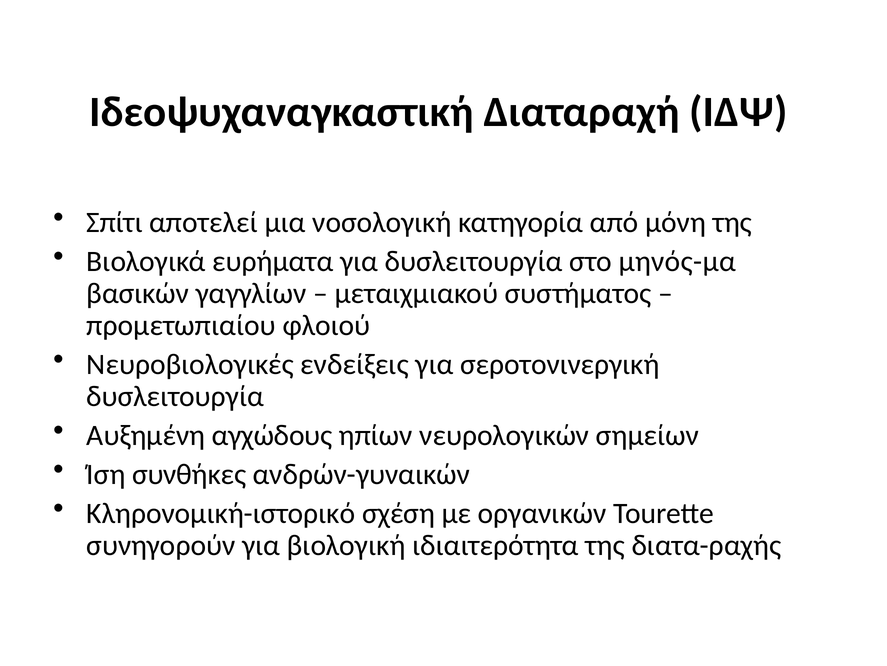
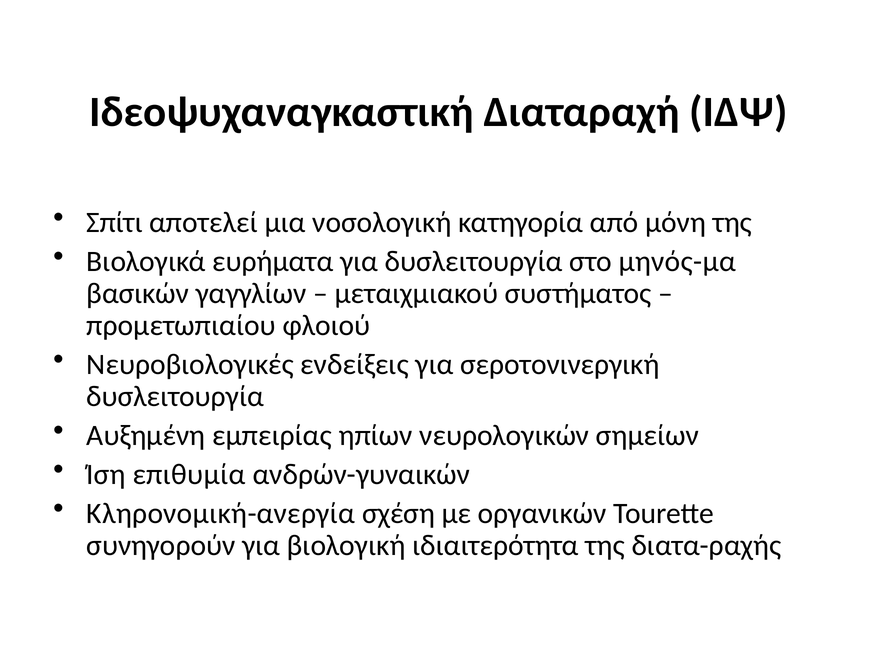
αγχώδους: αγχώδους -> εμπειρίας (272, 435)
συνθήκες: συνθήκες -> επιθυμία (189, 474)
Κληρονομική-ιστορικό: Κληρονομική-ιστορικό -> Κληρονομική-ανεργία (221, 513)
